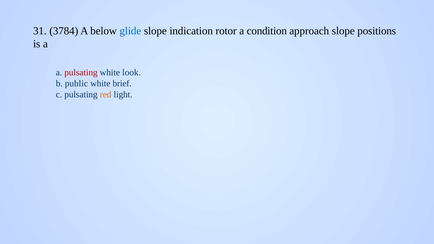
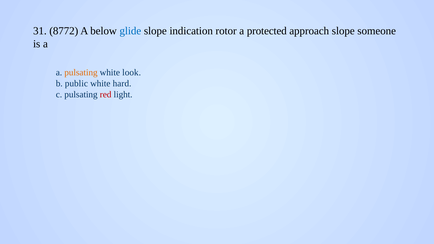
3784: 3784 -> 8772 (64, 31)
condition: condition -> protected (267, 31)
positions: positions -> someone (377, 31)
pulsating colour: red -> orange (81, 73)
brief: brief -> hard (122, 84)
red colour: orange -> red (106, 94)
